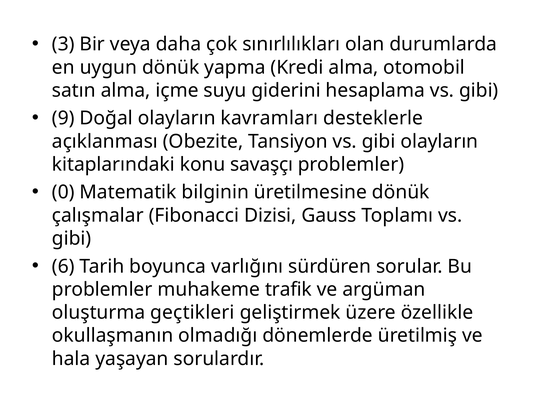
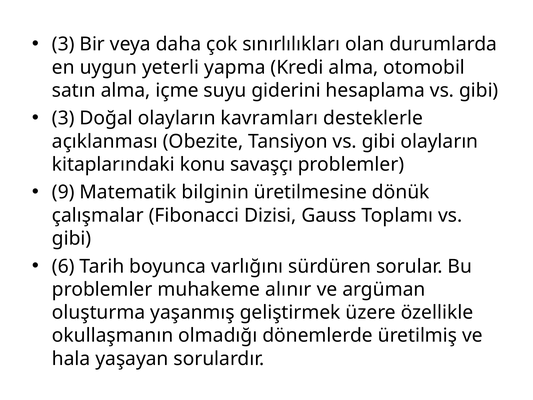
uygun dönük: dönük -> yeterli (171, 67)
9: 9 -> 3 (63, 118)
0: 0 -> 9 (63, 192)
trafik: trafik -> alınır (288, 289)
geçtikleri: geçtikleri -> yaşanmış (193, 312)
